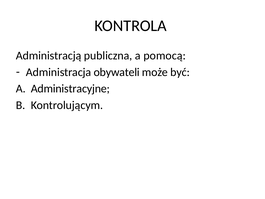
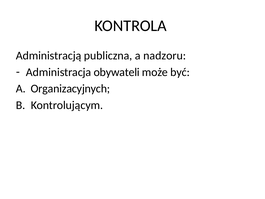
pomocą: pomocą -> nadzoru (165, 56)
Administracyjne: Administracyjne -> Organizacyjnych (70, 89)
